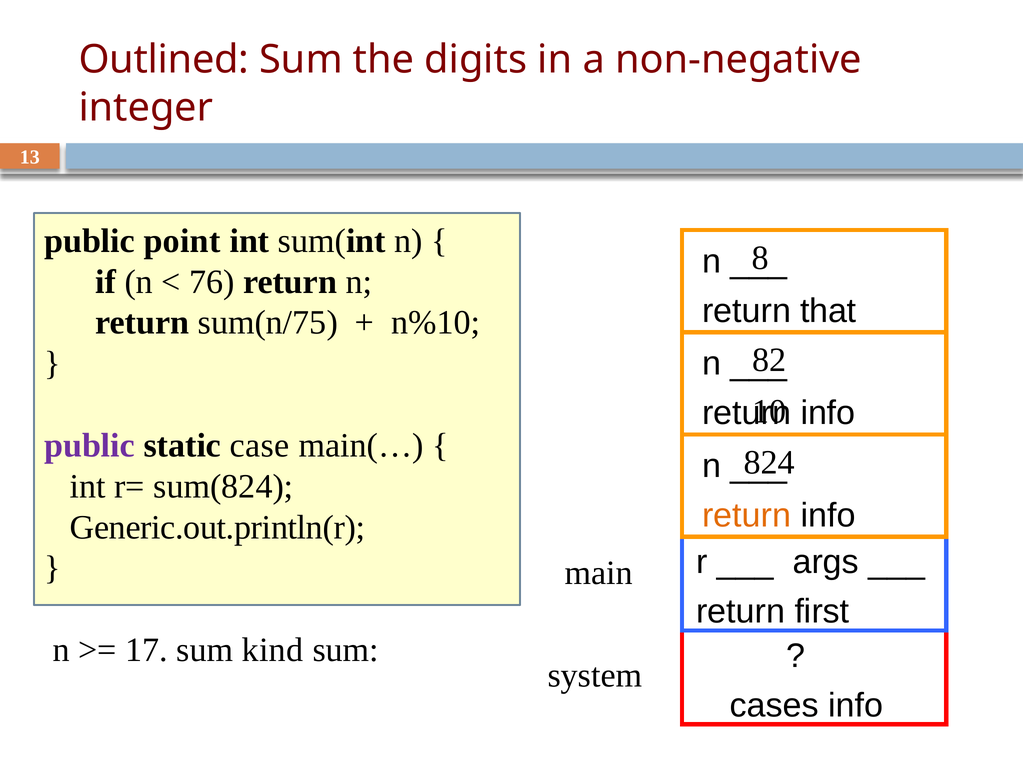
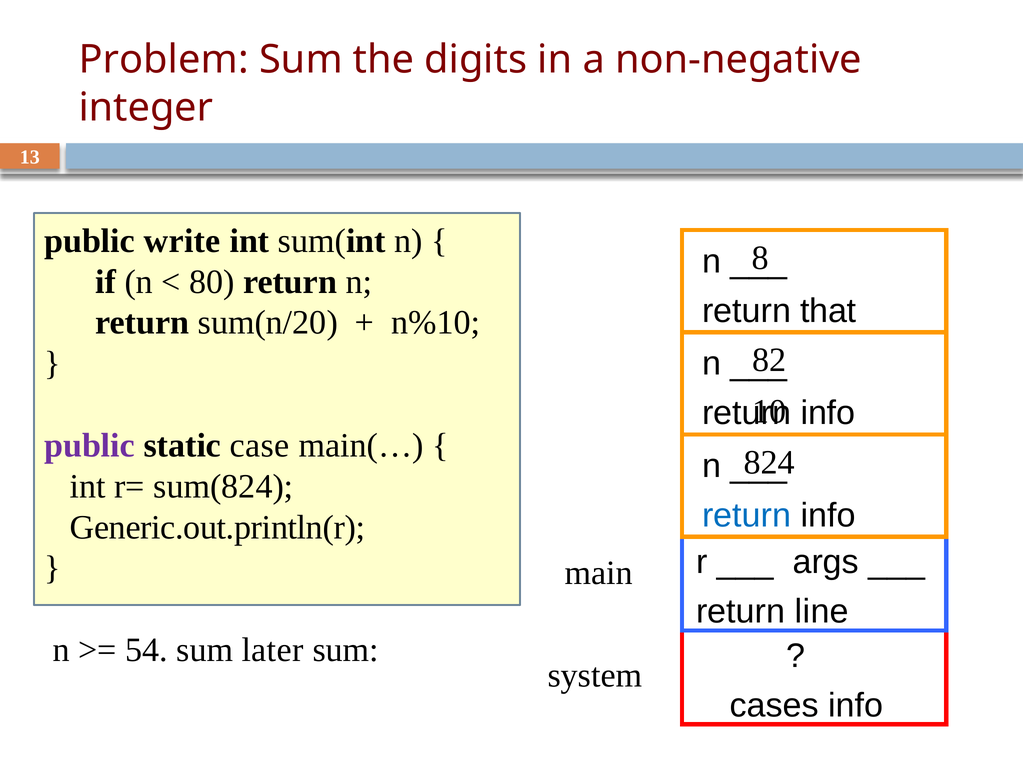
Outlined: Outlined -> Problem (164, 60)
point: point -> write (182, 241)
76: 76 -> 80 (212, 282)
sum(n/75: sum(n/75 -> sum(n/20 (268, 323)
return colour: orange -> blue (747, 516)
first: first -> line (822, 612)
17: 17 -> 54 (146, 650)
kind: kind -> later (273, 650)
